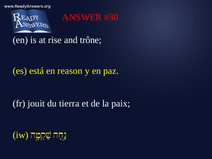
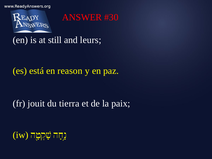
rise: rise -> still (55, 40)
trône: trône -> leurs (91, 40)
